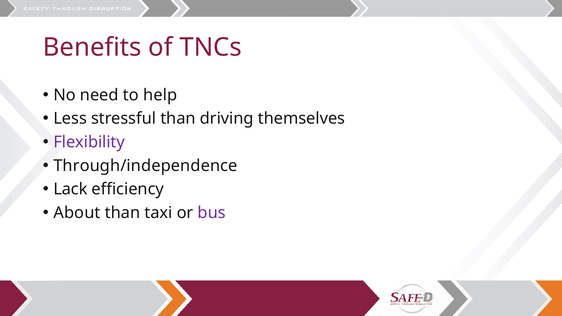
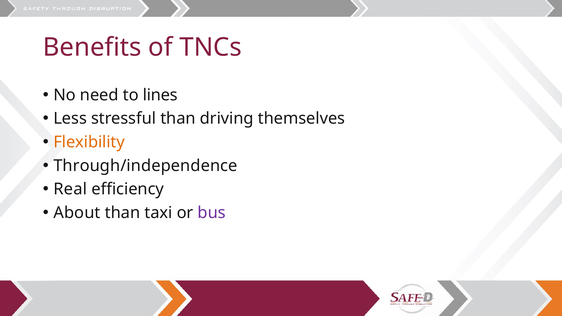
help: help -> lines (160, 95)
Flexibility colour: purple -> orange (89, 142)
Lack: Lack -> Real (70, 189)
